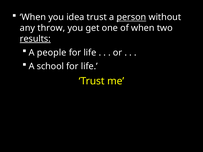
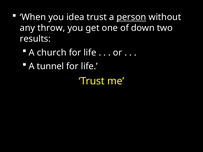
of when: when -> down (143, 28)
results underline: present -> none (35, 39)
people: people -> church (52, 53)
school: school -> tunnel (50, 66)
